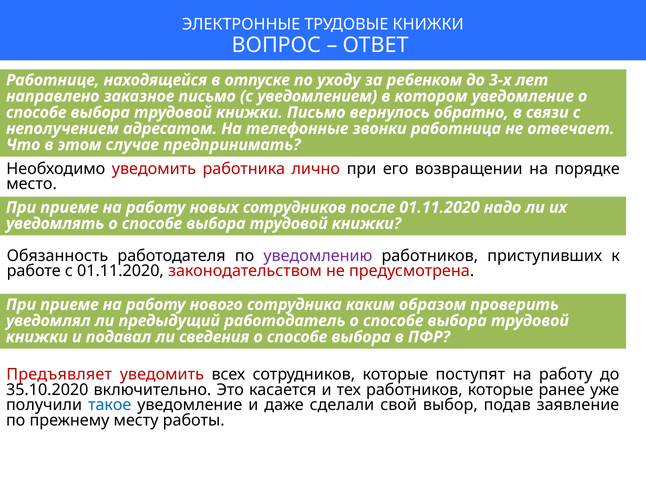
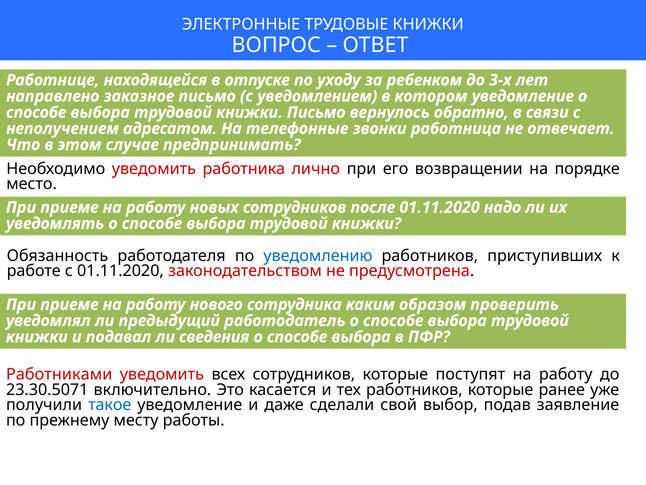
уведомлению colour: purple -> blue (318, 256)
Предъявляет: Предъявляет -> Работниками (59, 374)
35.10.2020: 35.10.2020 -> 23.30.5071 (47, 389)
